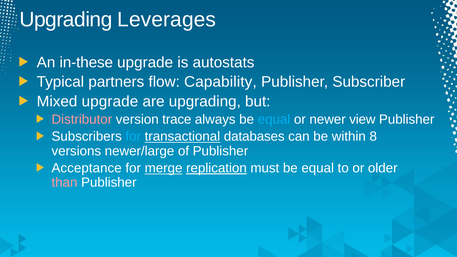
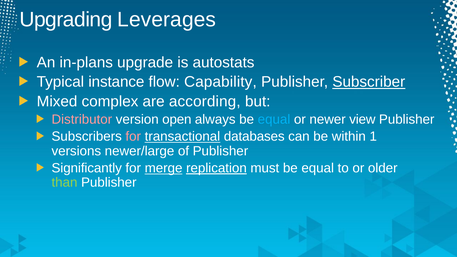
in-these: in-these -> in-plans (86, 62)
partners: partners -> instance (116, 82)
Subscriber underline: none -> present (369, 82)
Mixed upgrade: upgrade -> complex (110, 101)
are upgrading: upgrading -> according (205, 101)
trace: trace -> open (177, 120)
for colour: light blue -> pink (133, 137)
8: 8 -> 1 (373, 137)
Acceptance: Acceptance -> Significantly (87, 168)
than colour: pink -> light green (64, 183)
